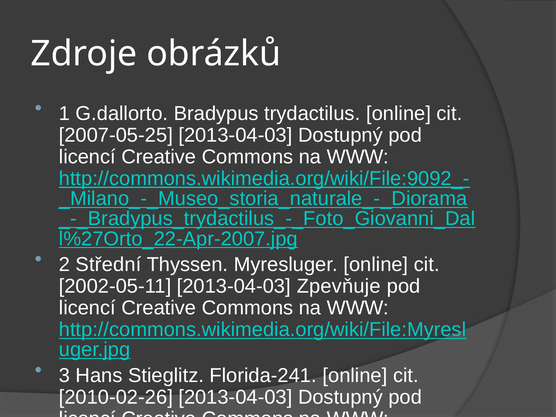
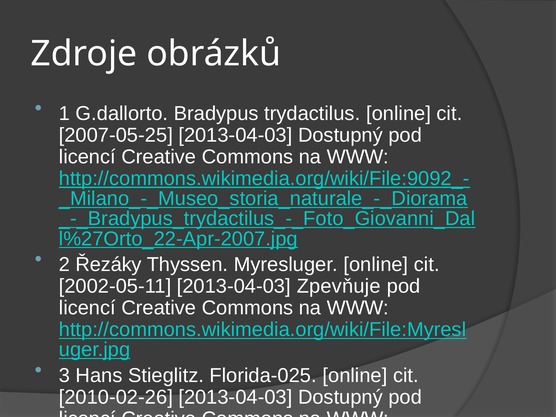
Střední: Střední -> Řezáky (109, 265)
Florida-241: Florida-241 -> Florida-025 (263, 376)
